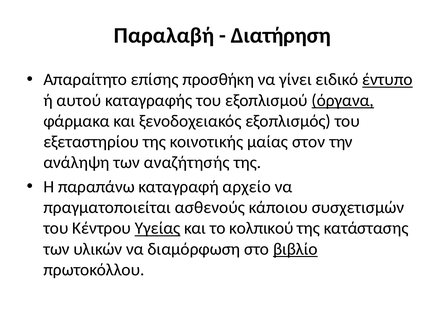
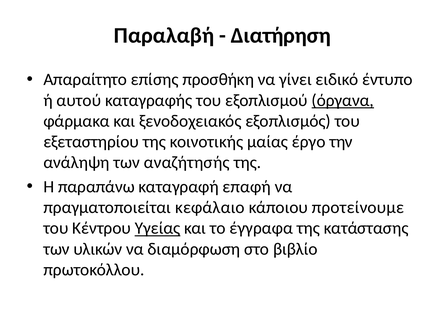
έντυπο underline: present -> none (387, 80)
στον: στον -> έργο (309, 142)
αρχείο: αρχείο -> επαφή (247, 187)
ασθενούς: ασθενούς -> κεφάλαιο (210, 207)
συσχετισμών: συσχετισμών -> προτείνουμε (358, 207)
κολπικού: κολπικού -> έγγραφα (261, 228)
βιβλίο underline: present -> none (295, 249)
